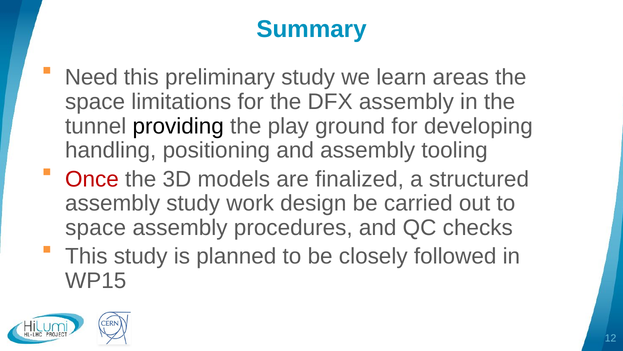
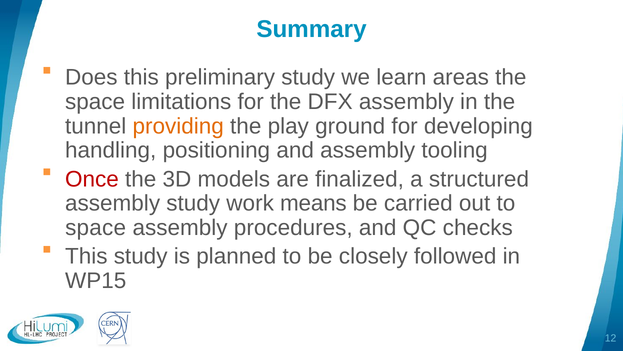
Need: Need -> Does (91, 77)
providing colour: black -> orange (178, 126)
design: design -> means (313, 203)
